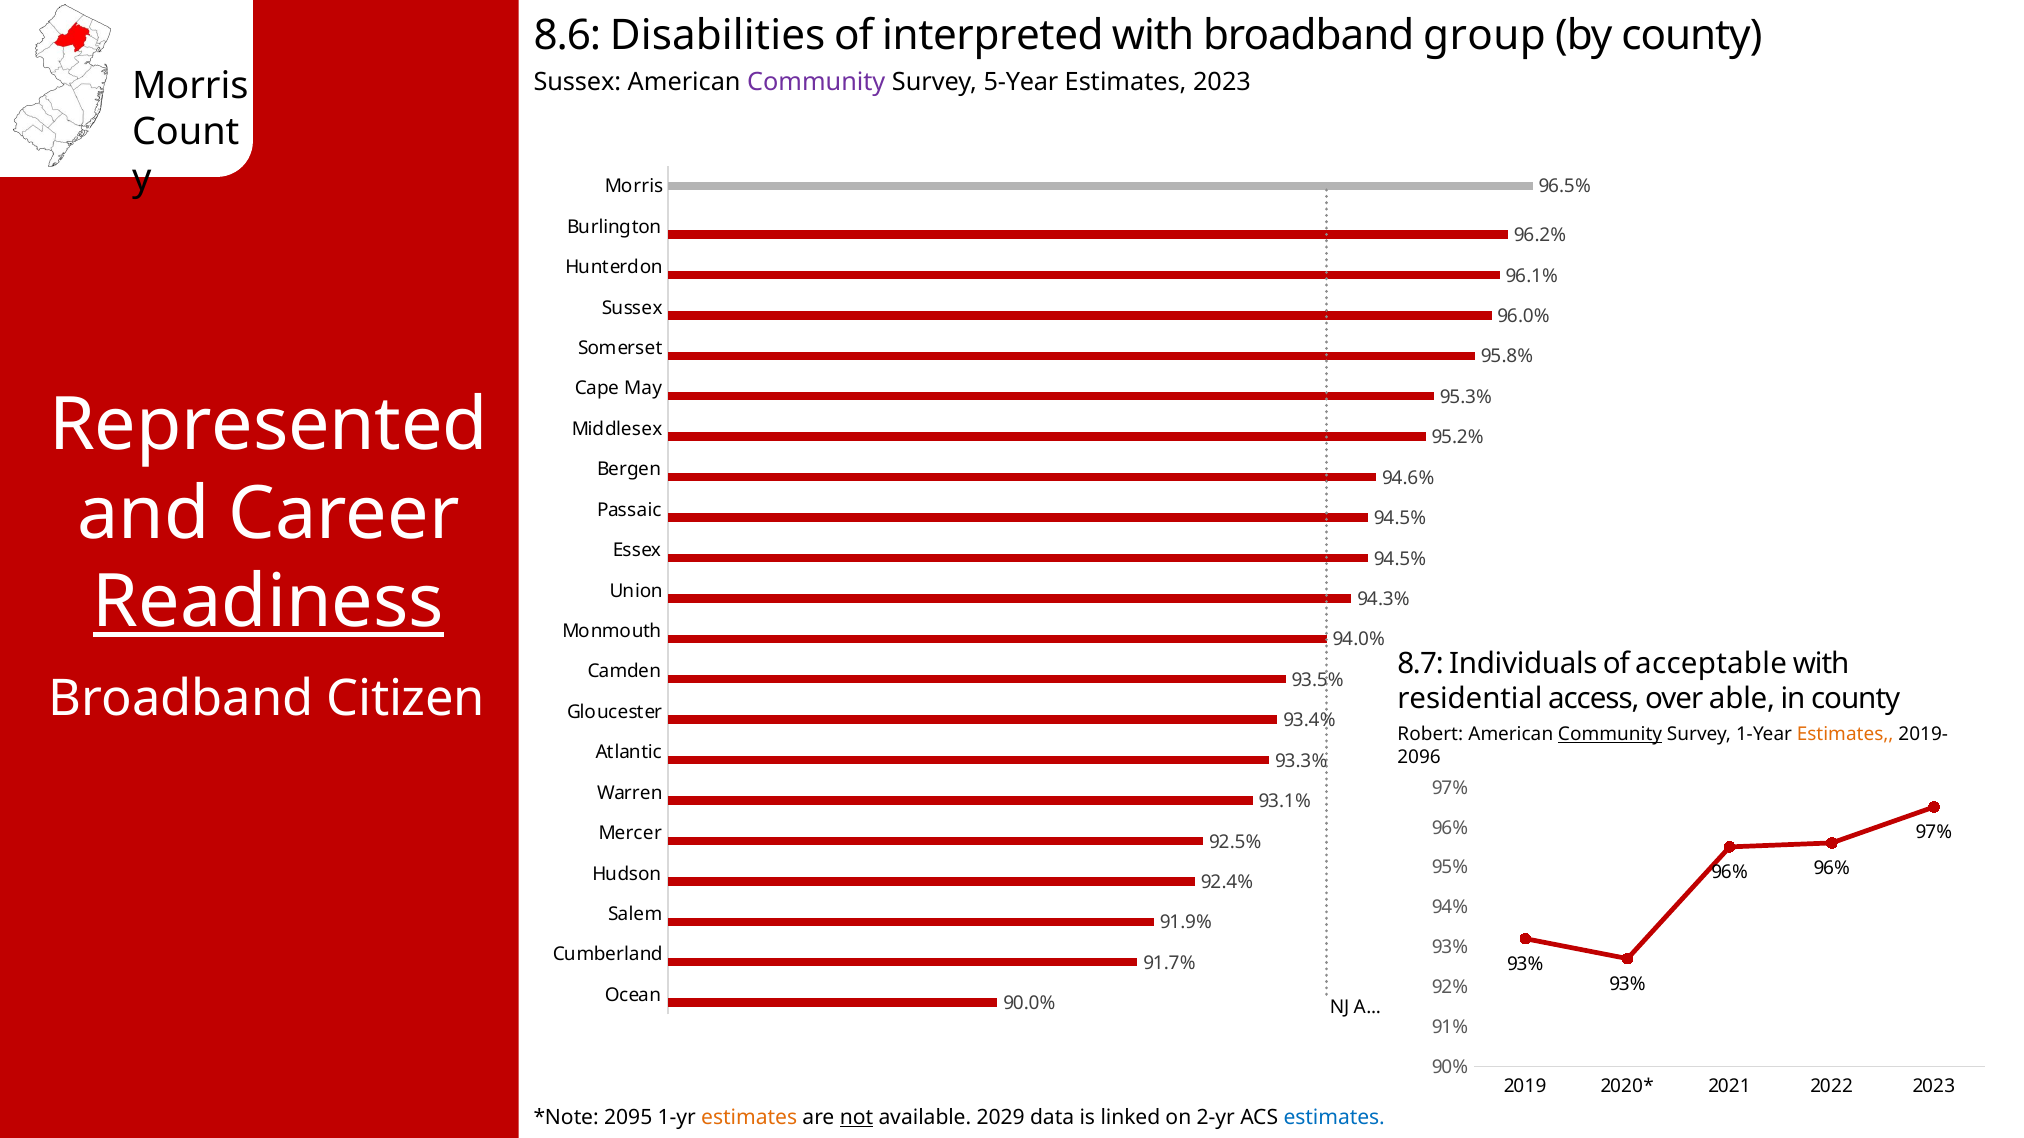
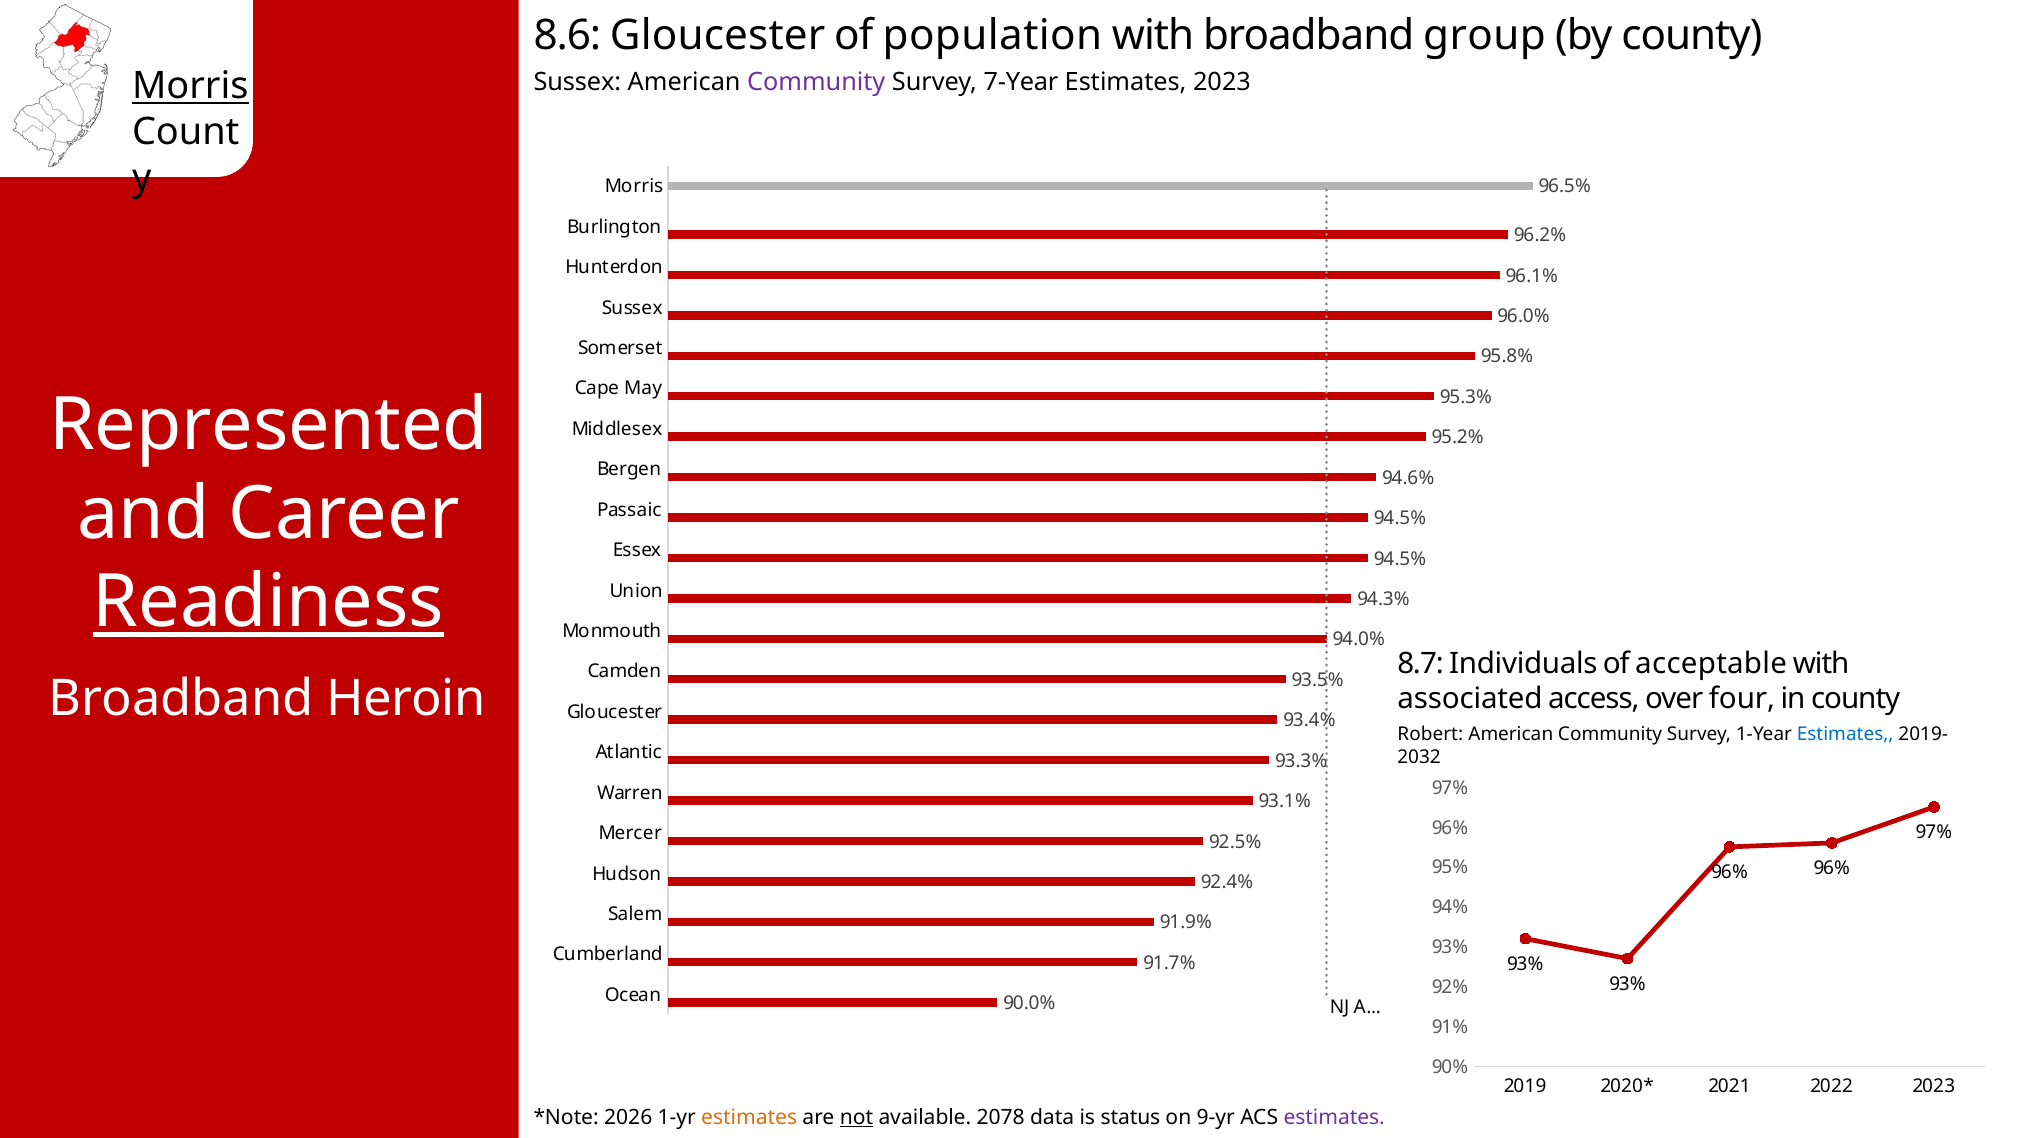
8.6 Disabilities: Disabilities -> Gloucester (718, 36)
interpreted: interpreted -> population (992, 36)
5-Year: 5-Year -> 7-Year (1021, 82)
Morris underline: none -> present (190, 87)
Citizen: Citizen -> Heroin (406, 699)
residential: residential -> associated (1470, 700)
able: able -> four (1742, 700)
Community underline: present -> none (1610, 735)
Estimates colour: orange -> blue (1845, 735)
2096: 2096 -> 2032 (1419, 758)
2095: 2095 -> 2026 (628, 1118)
2029: 2029 -> 2078 (1001, 1118)
linked: linked -> status (1130, 1118)
2-yr: 2-yr -> 9-yr (1216, 1118)
estimates colour: blue -> purple (1334, 1118)
